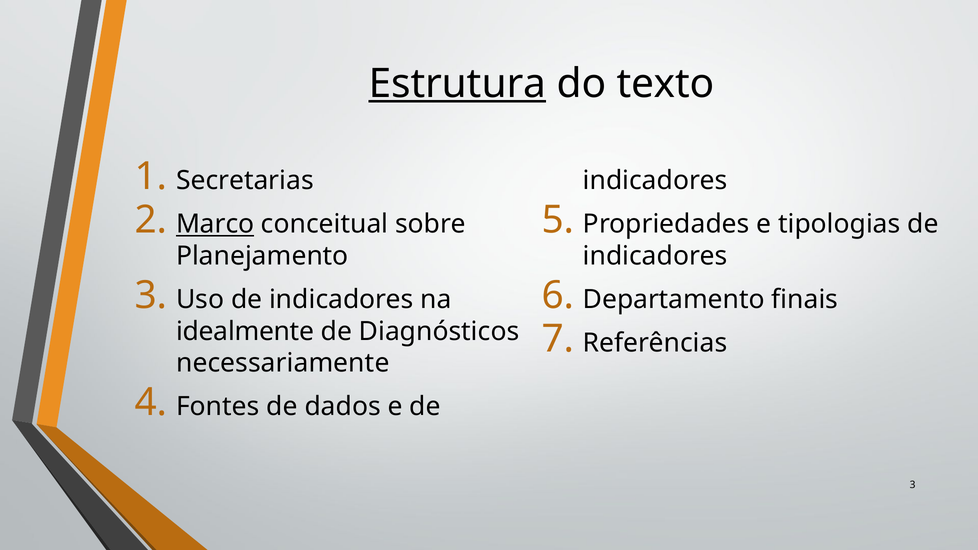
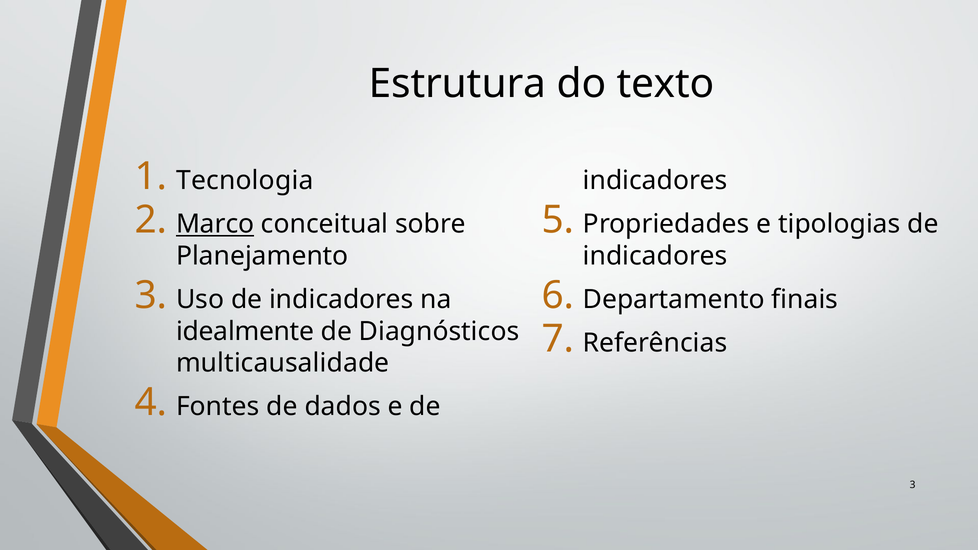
Estrutura underline: present -> none (457, 84)
Secretarias: Secretarias -> Tecnologia (245, 181)
necessariamente: necessariamente -> multicausalidade (283, 363)
